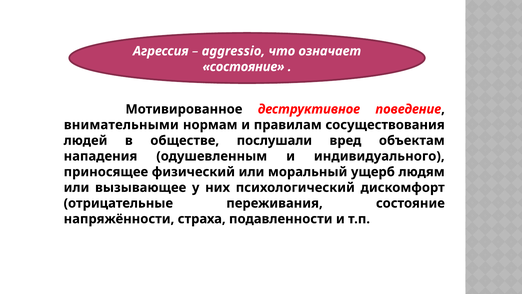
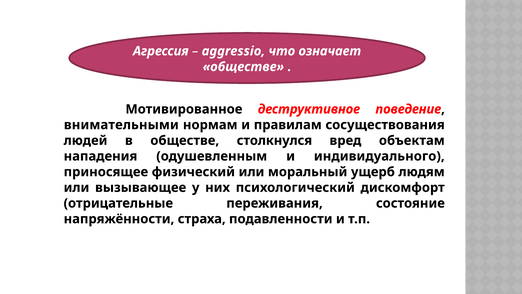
состояние: состояние -> обществе (243, 67)
послушали: послушали -> столкнулся (274, 140)
